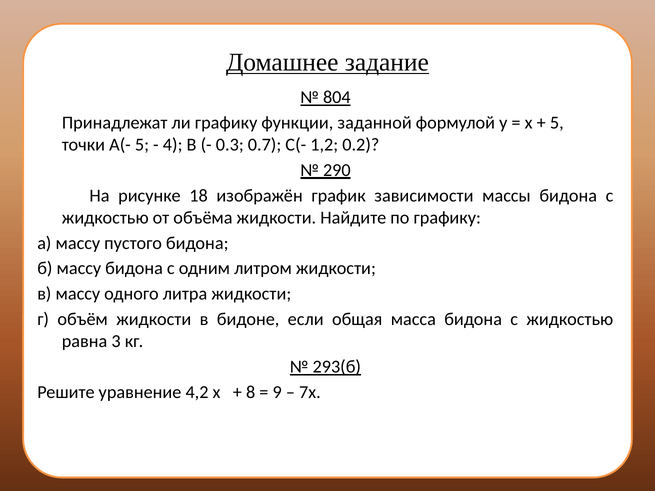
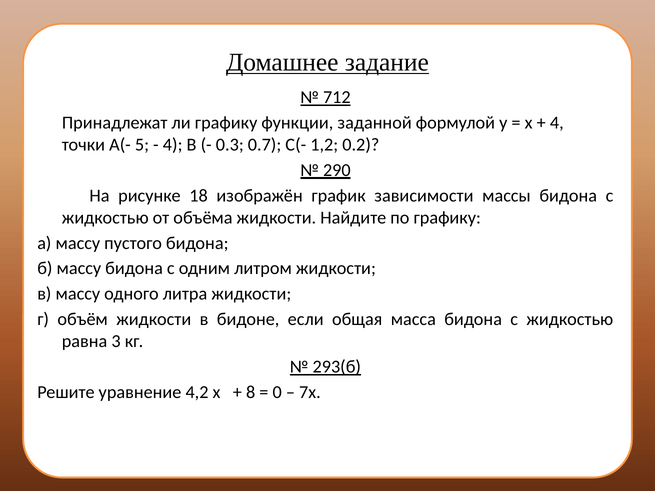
804: 804 -> 712 (337, 97)
5: 5 -> 4 (557, 123)
9: 9 -> 0 (277, 393)
